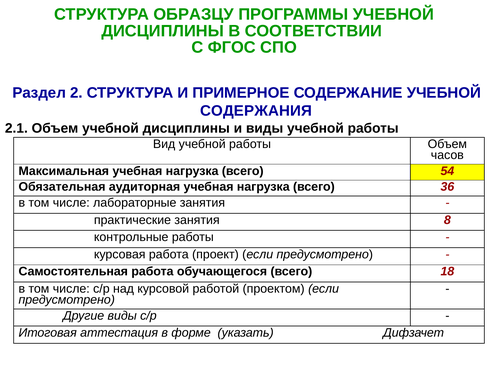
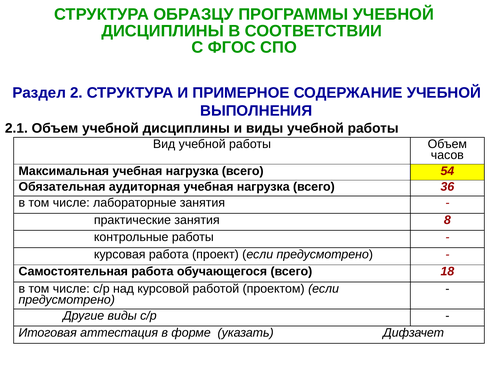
СОДЕРЖАНИЯ: СОДЕРЖАНИЯ -> ВЫПОЛНЕНИЯ (256, 111)
